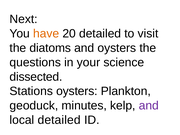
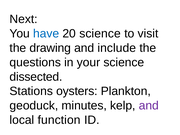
have colour: orange -> blue (46, 34)
20 detailed: detailed -> science (100, 34)
diatoms: diatoms -> drawing (50, 48)
and oysters: oysters -> include (117, 48)
local detailed: detailed -> function (59, 120)
